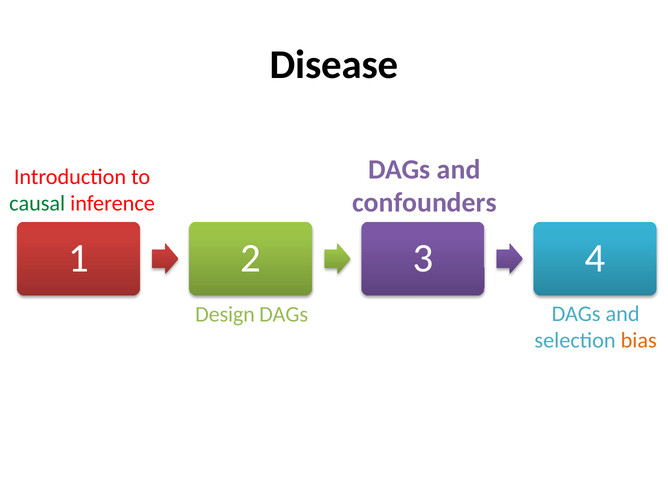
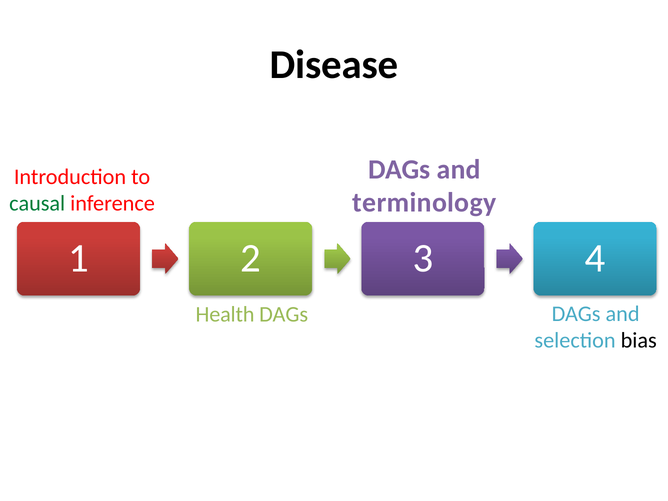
confounders: confounders -> terminology (424, 203)
Design: Design -> Health (225, 315)
bias colour: orange -> black (639, 340)
